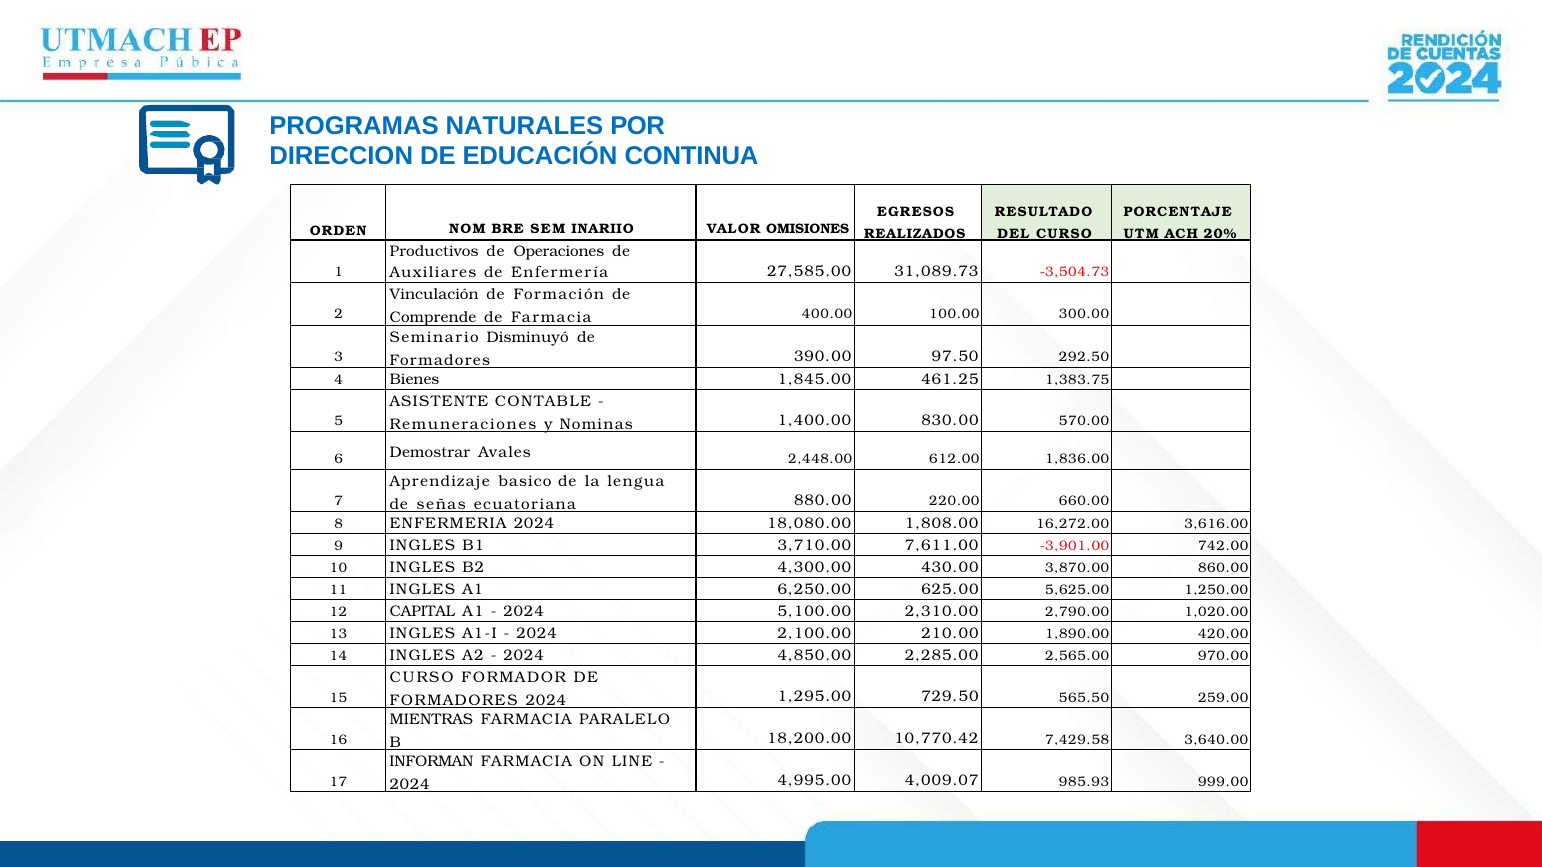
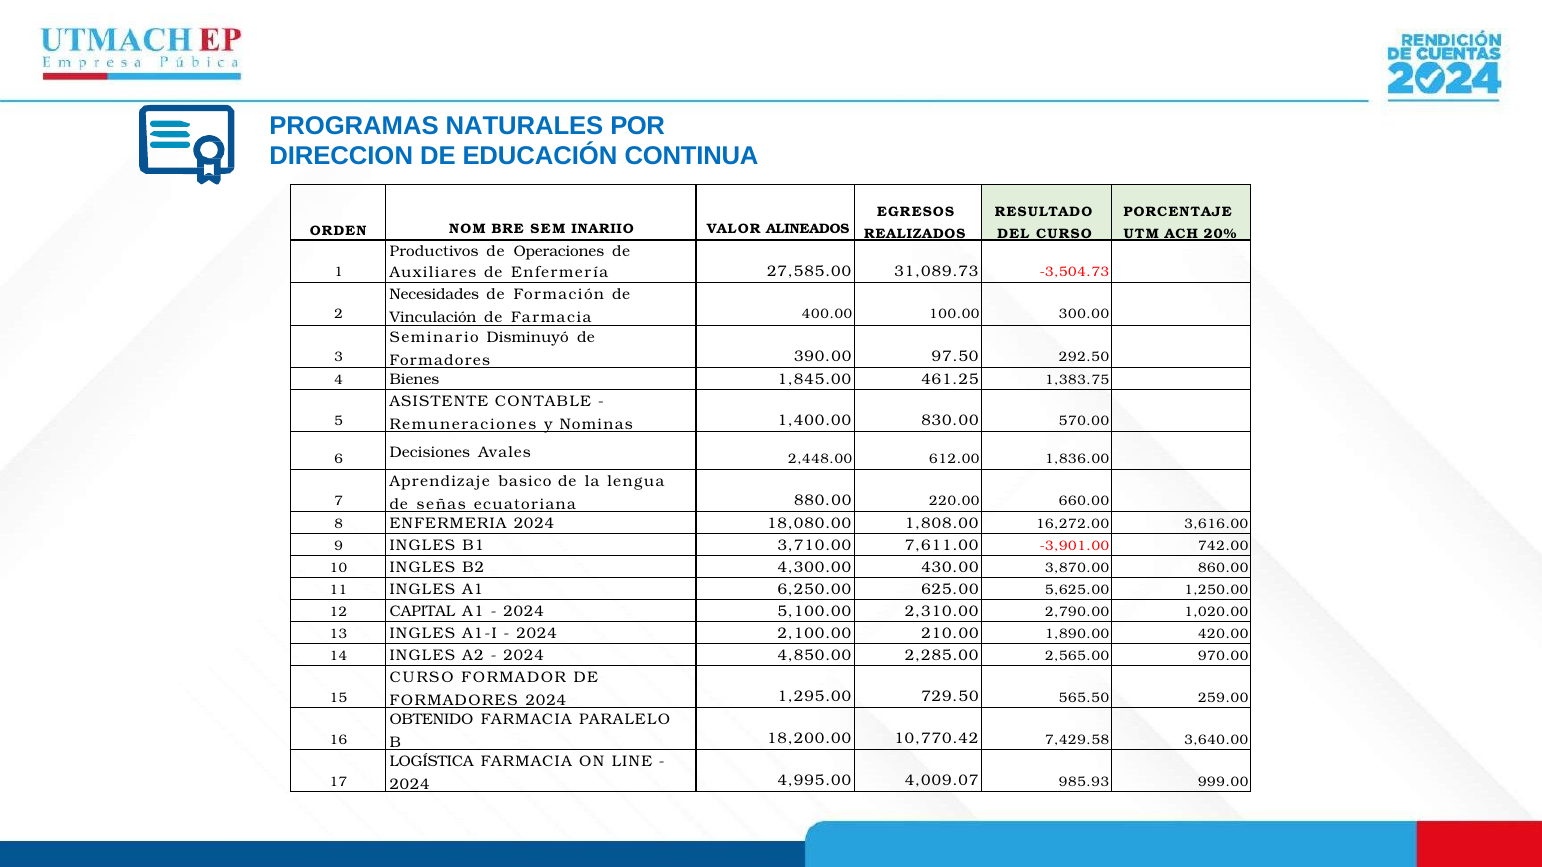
OMISIONES: OMISIONES -> ALINEADOS (808, 229)
Vinculación: Vinculación -> Necesidades (434, 294)
Comprende: Comprende -> Vinculación (433, 317)
Demostrar: Demostrar -> Decisiones (430, 452)
MIENTRAS: MIENTRAS -> OBTENIDO (431, 720)
INFORMAN: INFORMAN -> LOGÍSTICA (431, 762)
